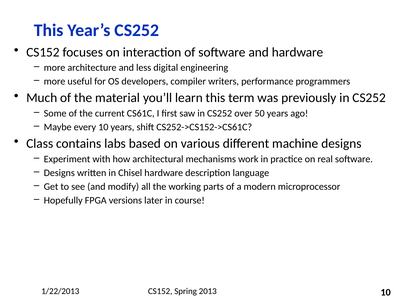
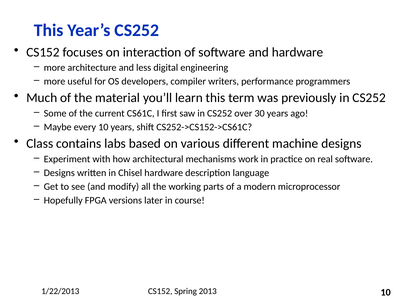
50: 50 -> 30 (260, 114)
